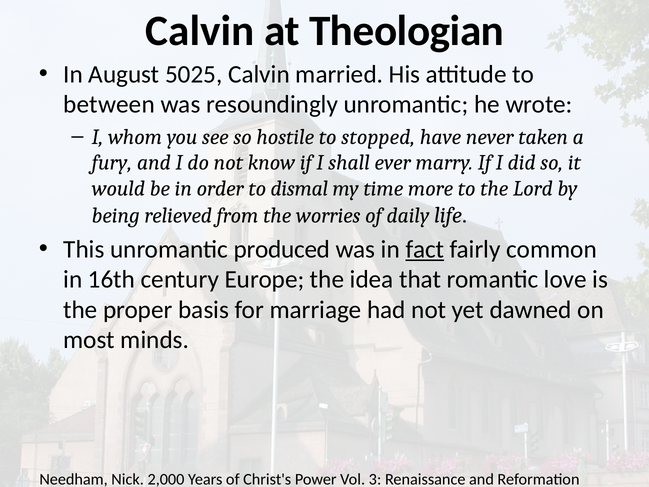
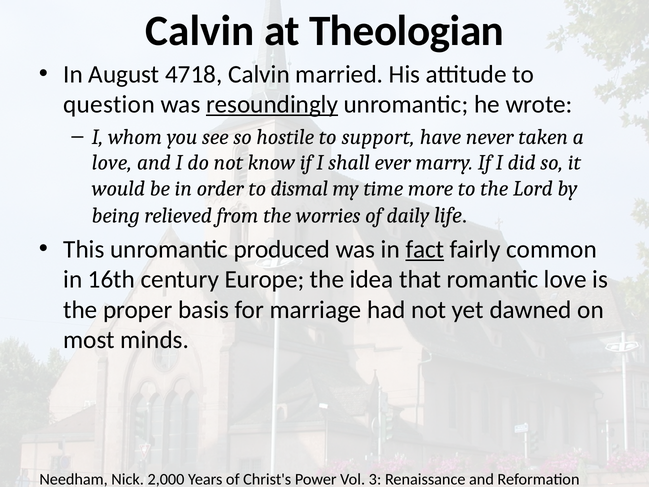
5025: 5025 -> 4718 (194, 74)
between: between -> question (109, 104)
resoundingly underline: none -> present (272, 104)
stopped: stopped -> support (378, 137)
fury: fury -> love (112, 163)
